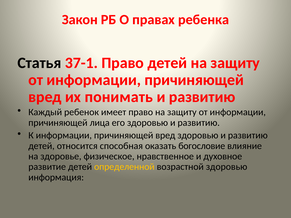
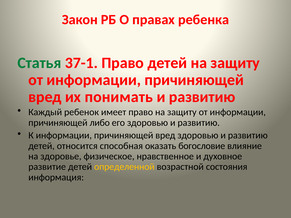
Статья colour: black -> green (39, 63)
лица: лица -> либо (100, 123)
возрастной здоровью: здоровью -> состояния (227, 167)
